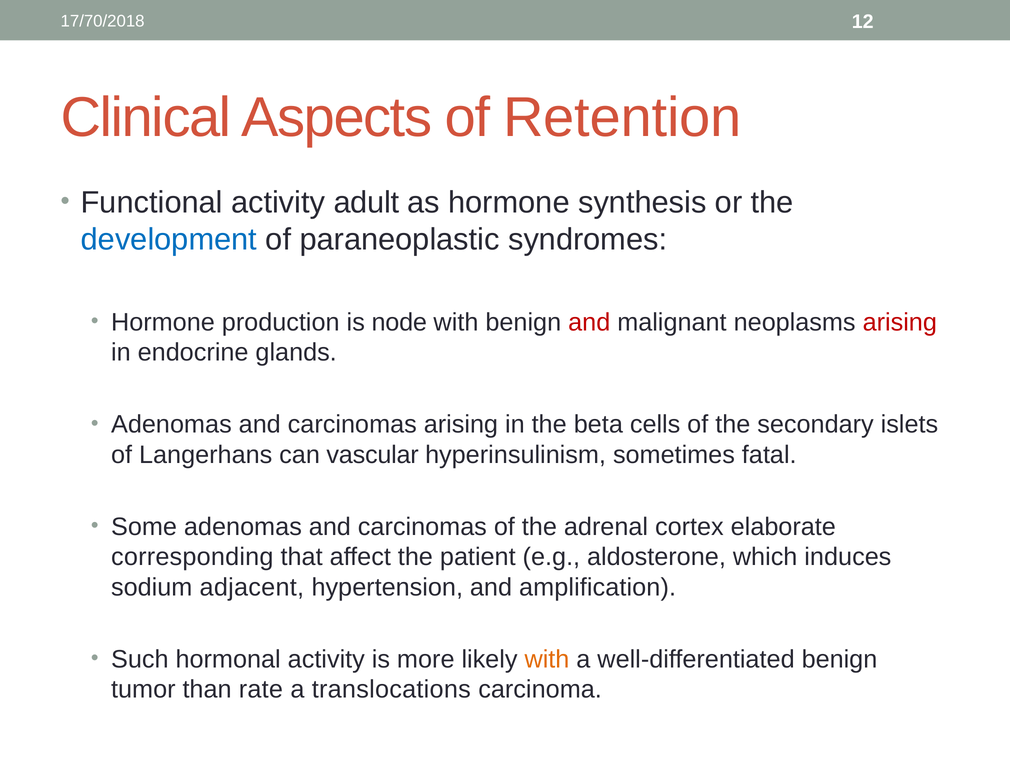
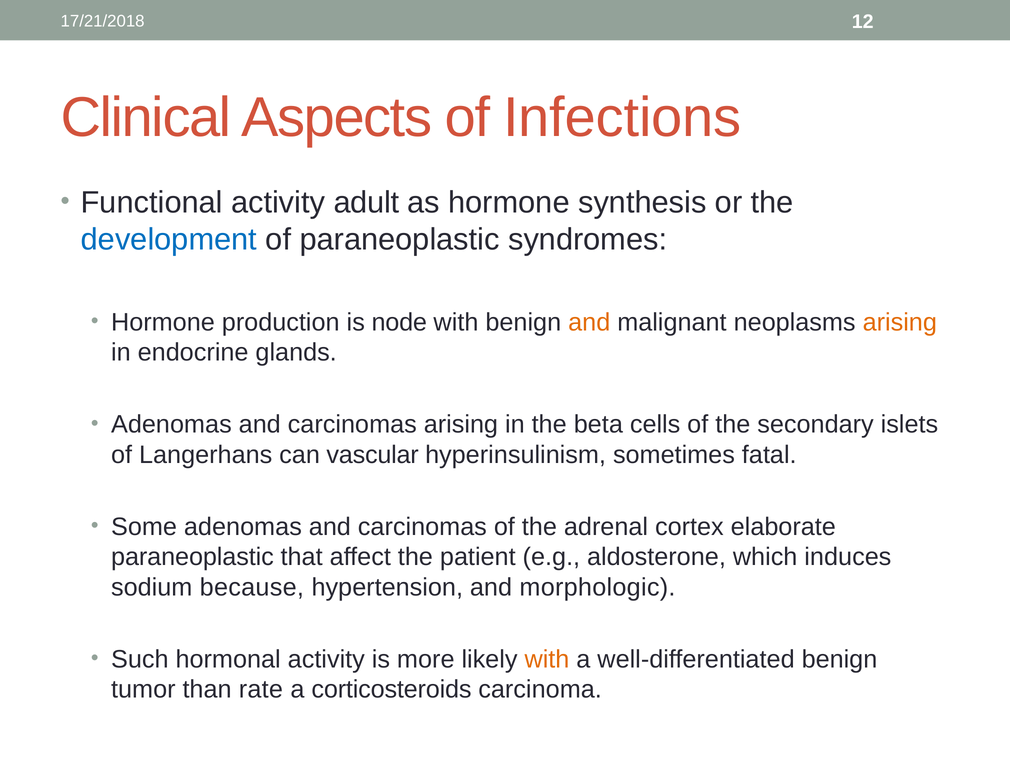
17/70/2018: 17/70/2018 -> 17/21/2018 (103, 21)
Retention: Retention -> Infections (622, 118)
and colour: red -> orange (589, 322)
arising colour: red -> orange (900, 322)
corresponding: corresponding -> paraneoplastic (192, 557)
adjacent: adjacent -> because (252, 587)
amplification: amplification -> morphologic (597, 587)
translocations: translocations -> corticosteroids (392, 689)
